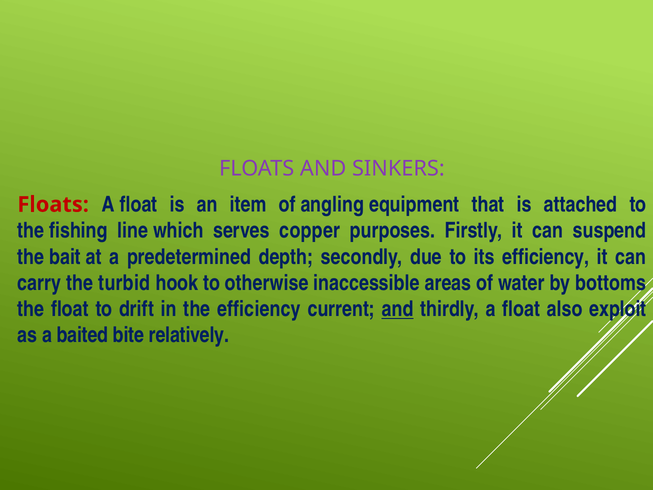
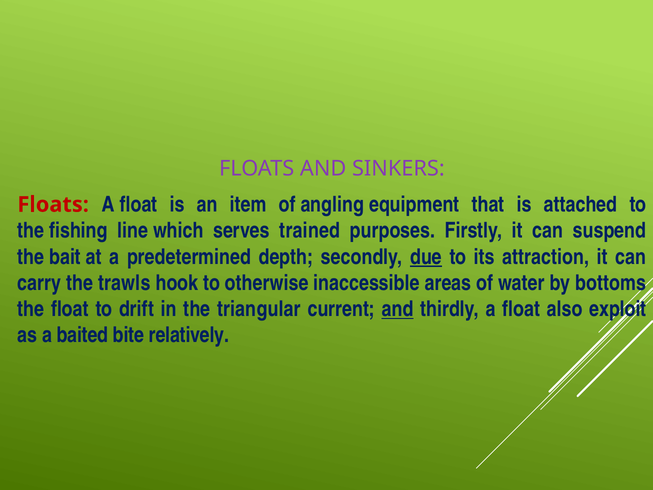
copper: copper -> trained (310, 231)
due underline: none -> present (426, 257)
its efficiency: efficiency -> attraction (546, 257)
turbid: turbid -> trawls (124, 283)
the efficiency: efficiency -> triangular (259, 309)
